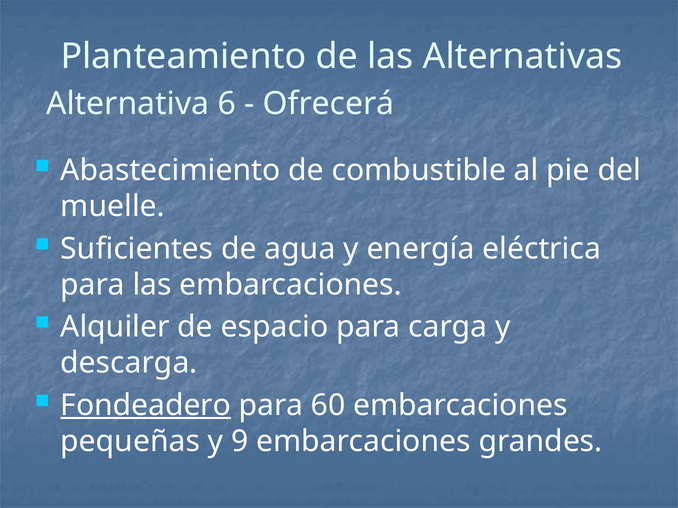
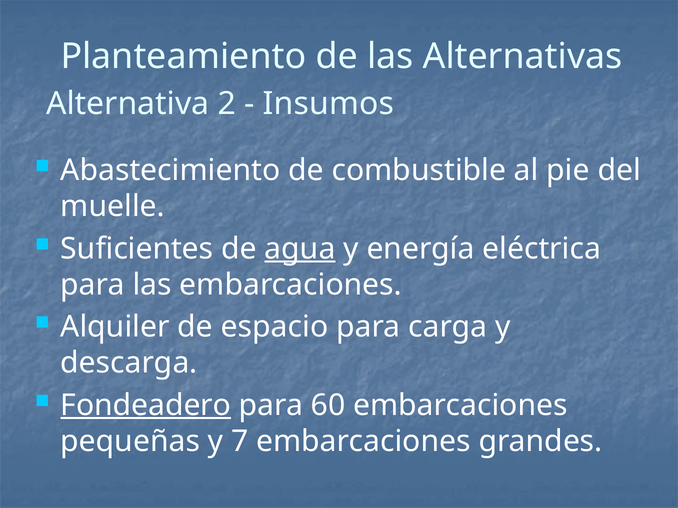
6: 6 -> 2 (227, 104)
Ofrecerá: Ofrecerá -> Insumos (328, 104)
agua underline: none -> present (300, 249)
9: 9 -> 7 (240, 442)
